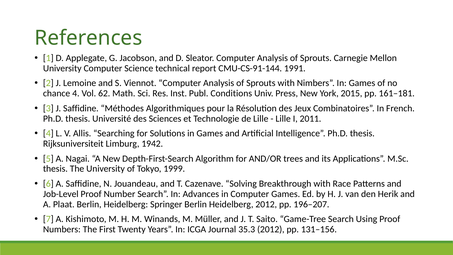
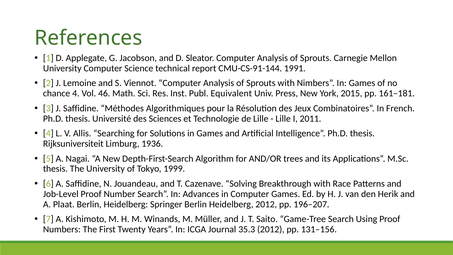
62: 62 -> 46 (104, 93)
Conditions: Conditions -> Equivalent (231, 93)
1942: 1942 -> 1936 (152, 144)
